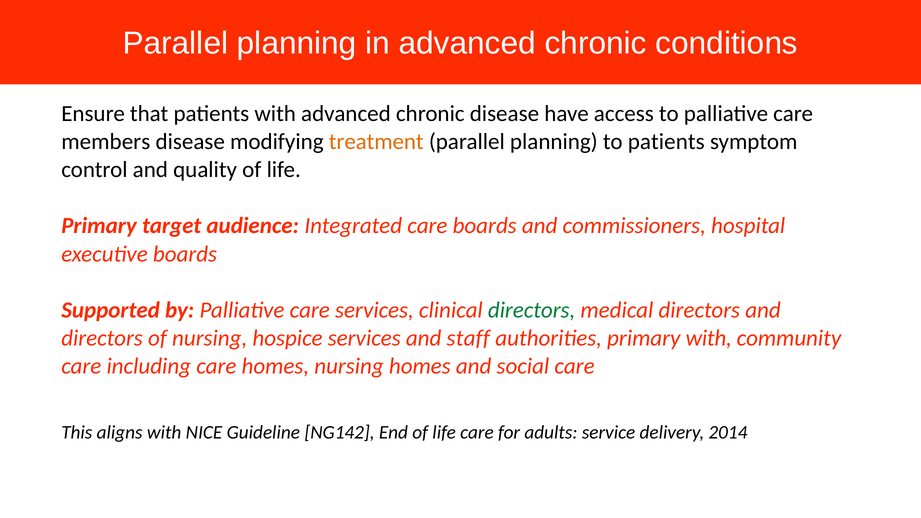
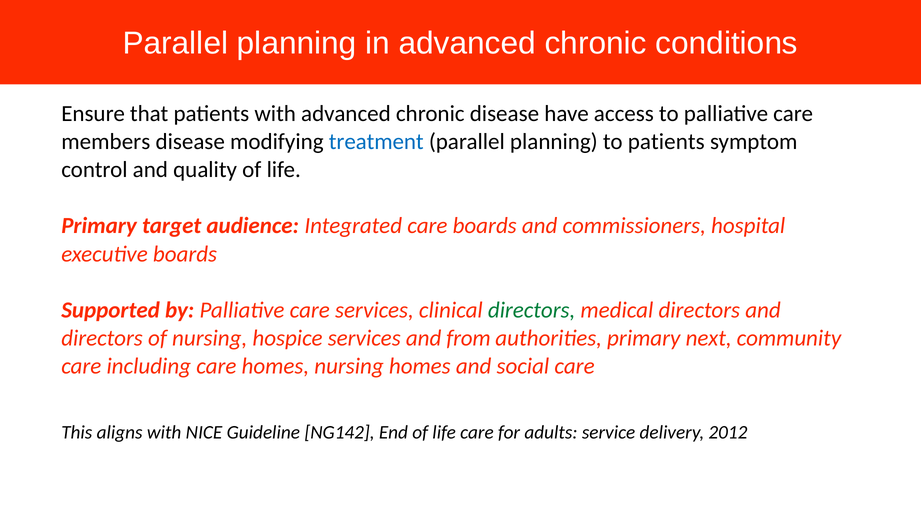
treatment colour: orange -> blue (376, 142)
staff: staff -> from (468, 338)
primary with: with -> next (709, 338)
2014: 2014 -> 2012 (728, 432)
